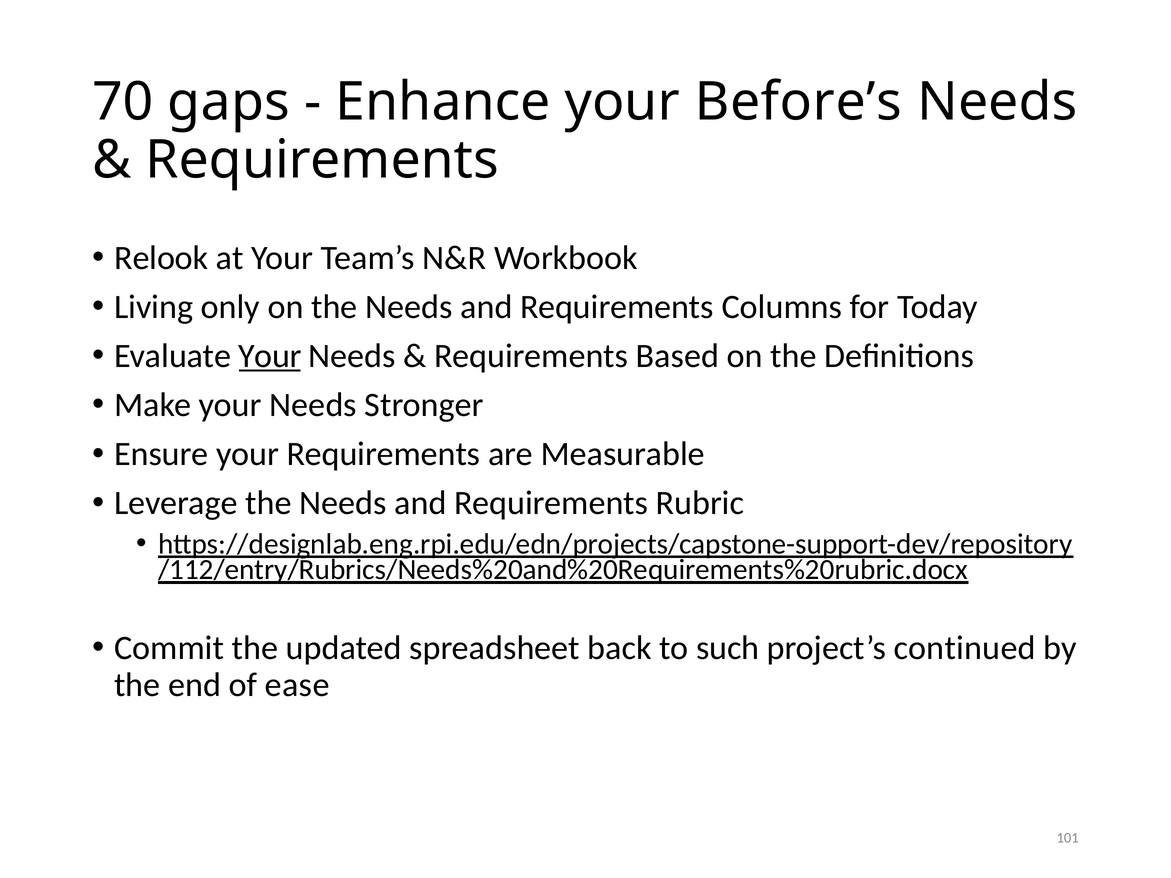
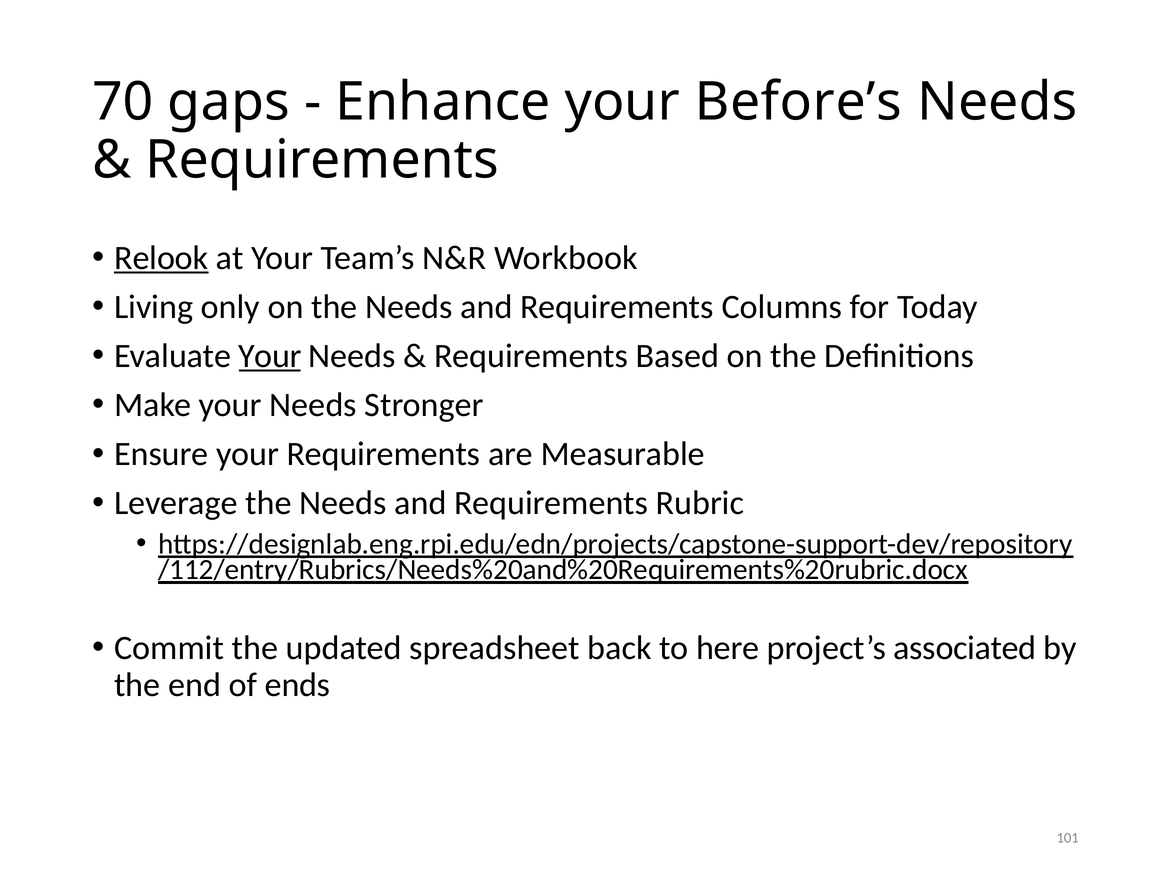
Relook underline: none -> present (161, 258)
such: such -> here (728, 648)
continued: continued -> associated (965, 648)
ease: ease -> ends (298, 685)
